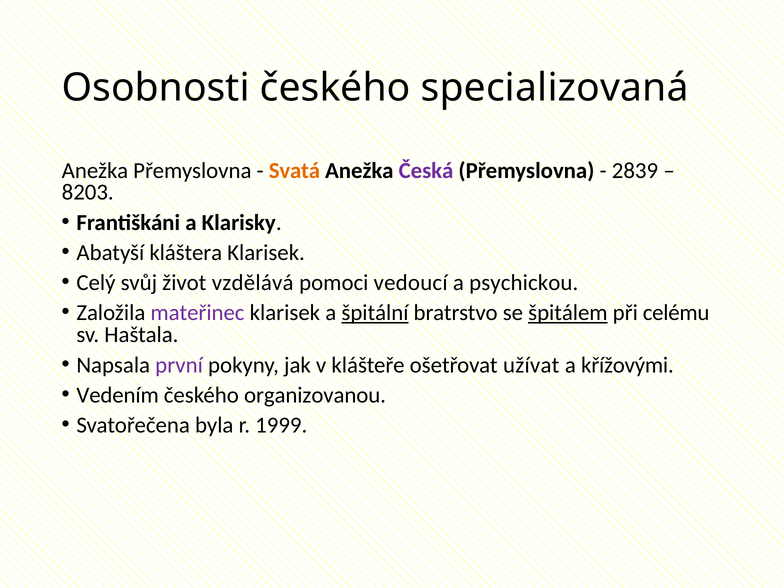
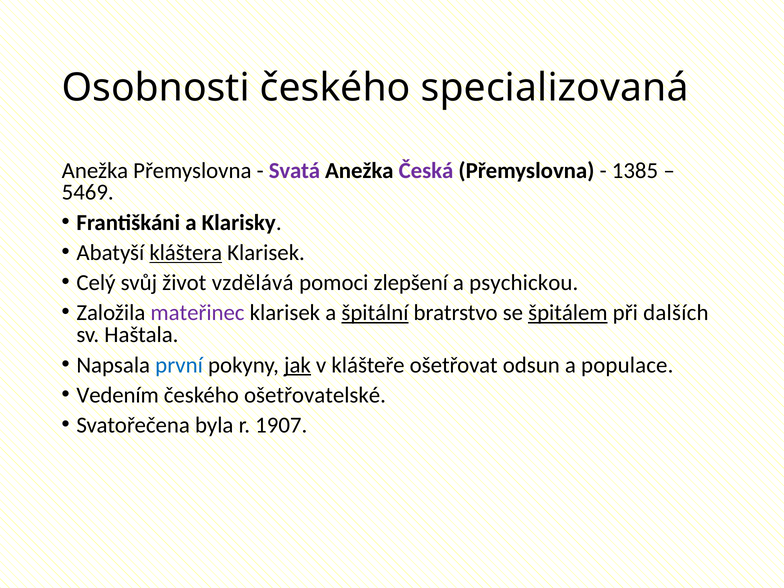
Svatá colour: orange -> purple (294, 170)
2839: 2839 -> 1385 (635, 170)
8203: 8203 -> 5469 (88, 192)
kláštera underline: none -> present (186, 253)
vedoucí: vedoucí -> zlepšení (411, 283)
celému: celému -> dalších (676, 313)
první colour: purple -> blue (179, 365)
jak underline: none -> present (297, 365)
užívat: užívat -> odsun (531, 365)
křížovými: křížovými -> populace (627, 365)
organizovanou: organizovanou -> ošetřovatelské (315, 395)
1999: 1999 -> 1907 (281, 425)
